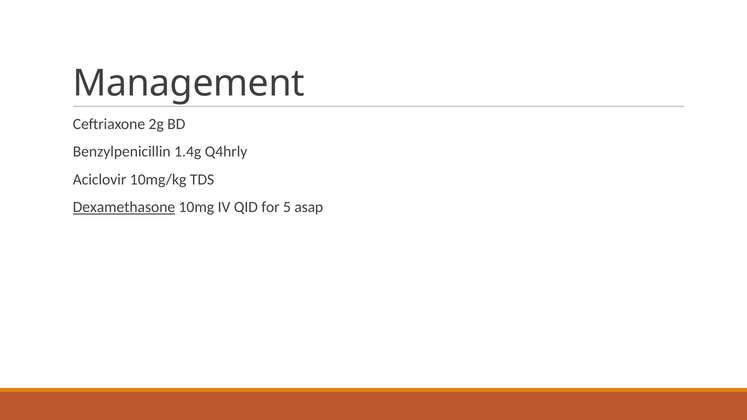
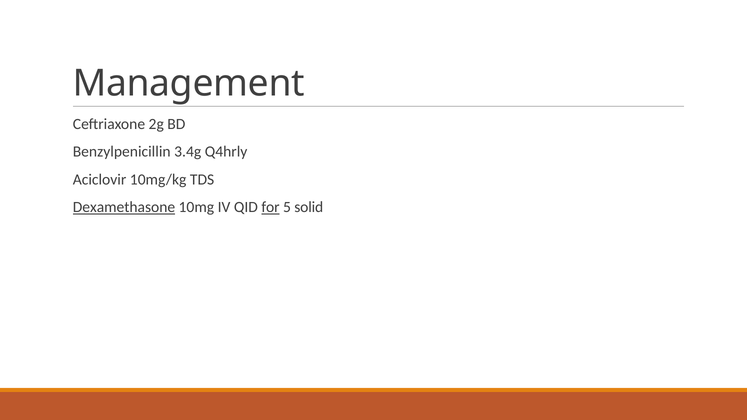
1.4g: 1.4g -> 3.4g (188, 152)
for underline: none -> present (271, 207)
asap: asap -> solid (309, 207)
